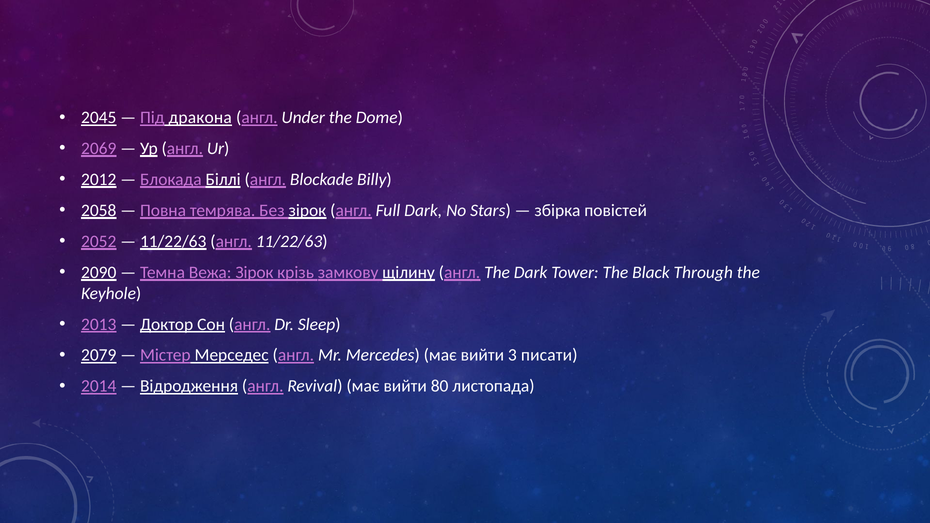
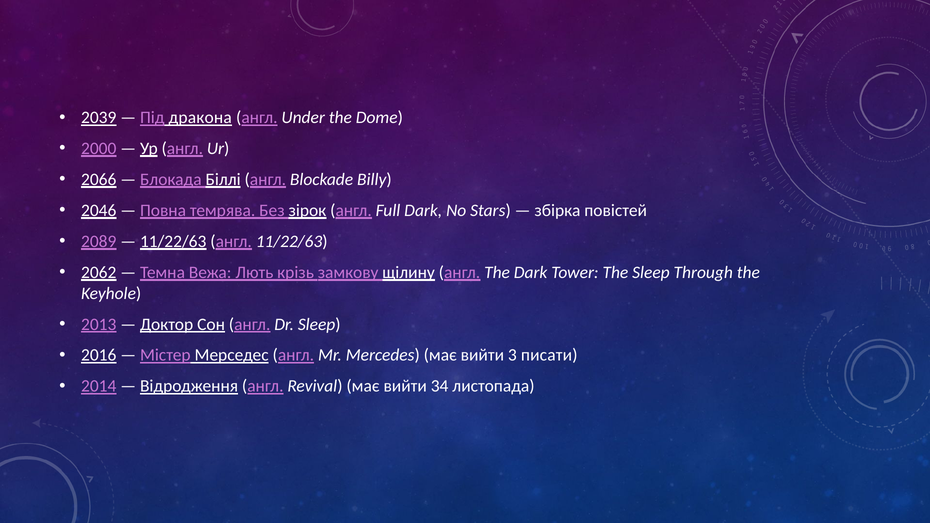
2045: 2045 -> 2039 (99, 118)
2069: 2069 -> 2000 (99, 149)
2012: 2012 -> 2066 (99, 180)
2058: 2058 -> 2046 (99, 210)
2052: 2052 -> 2089 (99, 241)
2090: 2090 -> 2062 (99, 272)
Вежа Зірок: Зірок -> Лють (254, 272)
The Black: Black -> Sleep (651, 272)
2079: 2079 -> 2016 (99, 355)
80: 80 -> 34 (440, 386)
